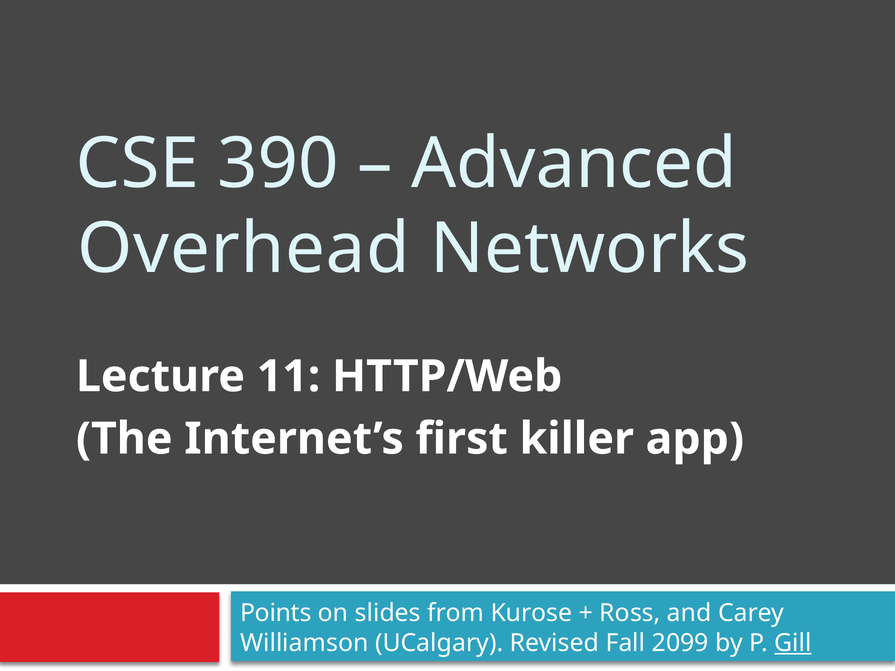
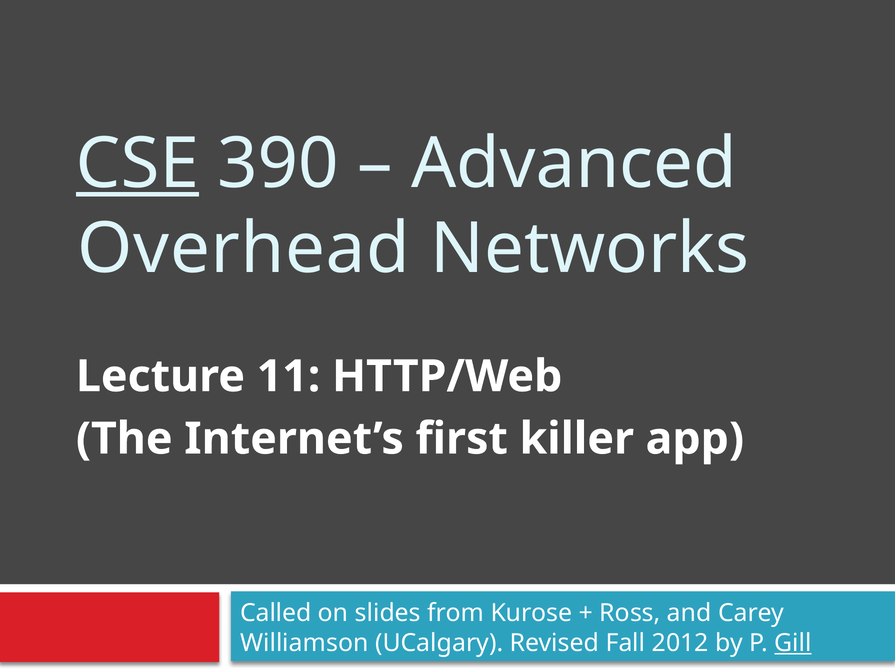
CSE underline: none -> present (137, 164)
Points: Points -> Called (276, 613)
2099: 2099 -> 2012 (680, 643)
